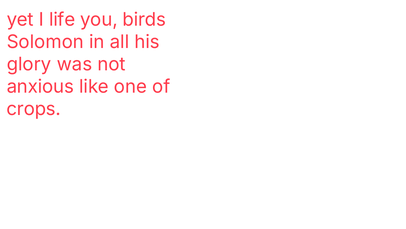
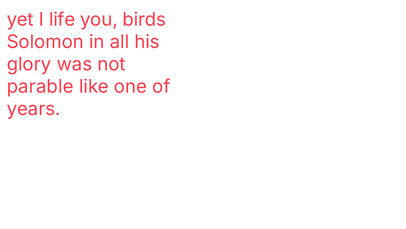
anxious: anxious -> parable (40, 86)
crops: crops -> years (34, 109)
